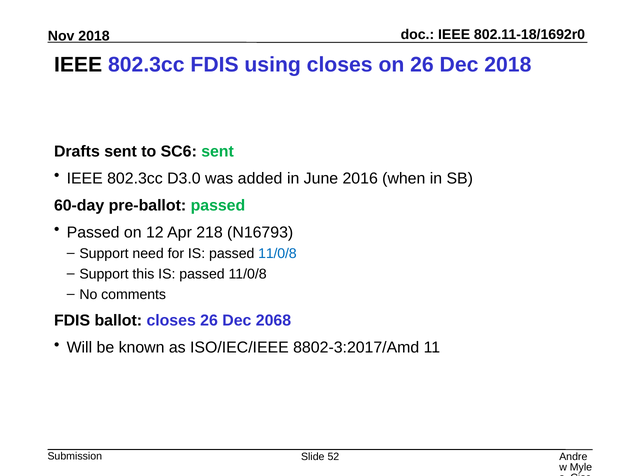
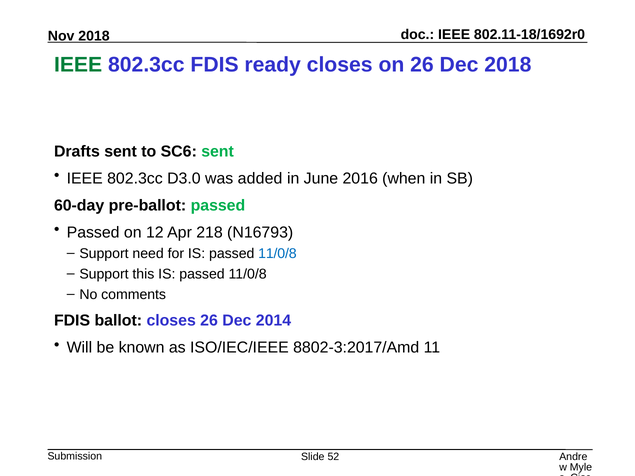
IEEE colour: black -> green (78, 65)
using: using -> ready (273, 65)
2068: 2068 -> 2014 (273, 321)
